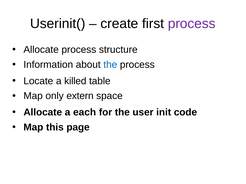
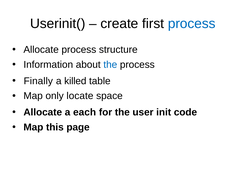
process colour: purple -> blue (192, 24)
Locate: Locate -> Finally (38, 81)
extern: extern -> locate (80, 96)
